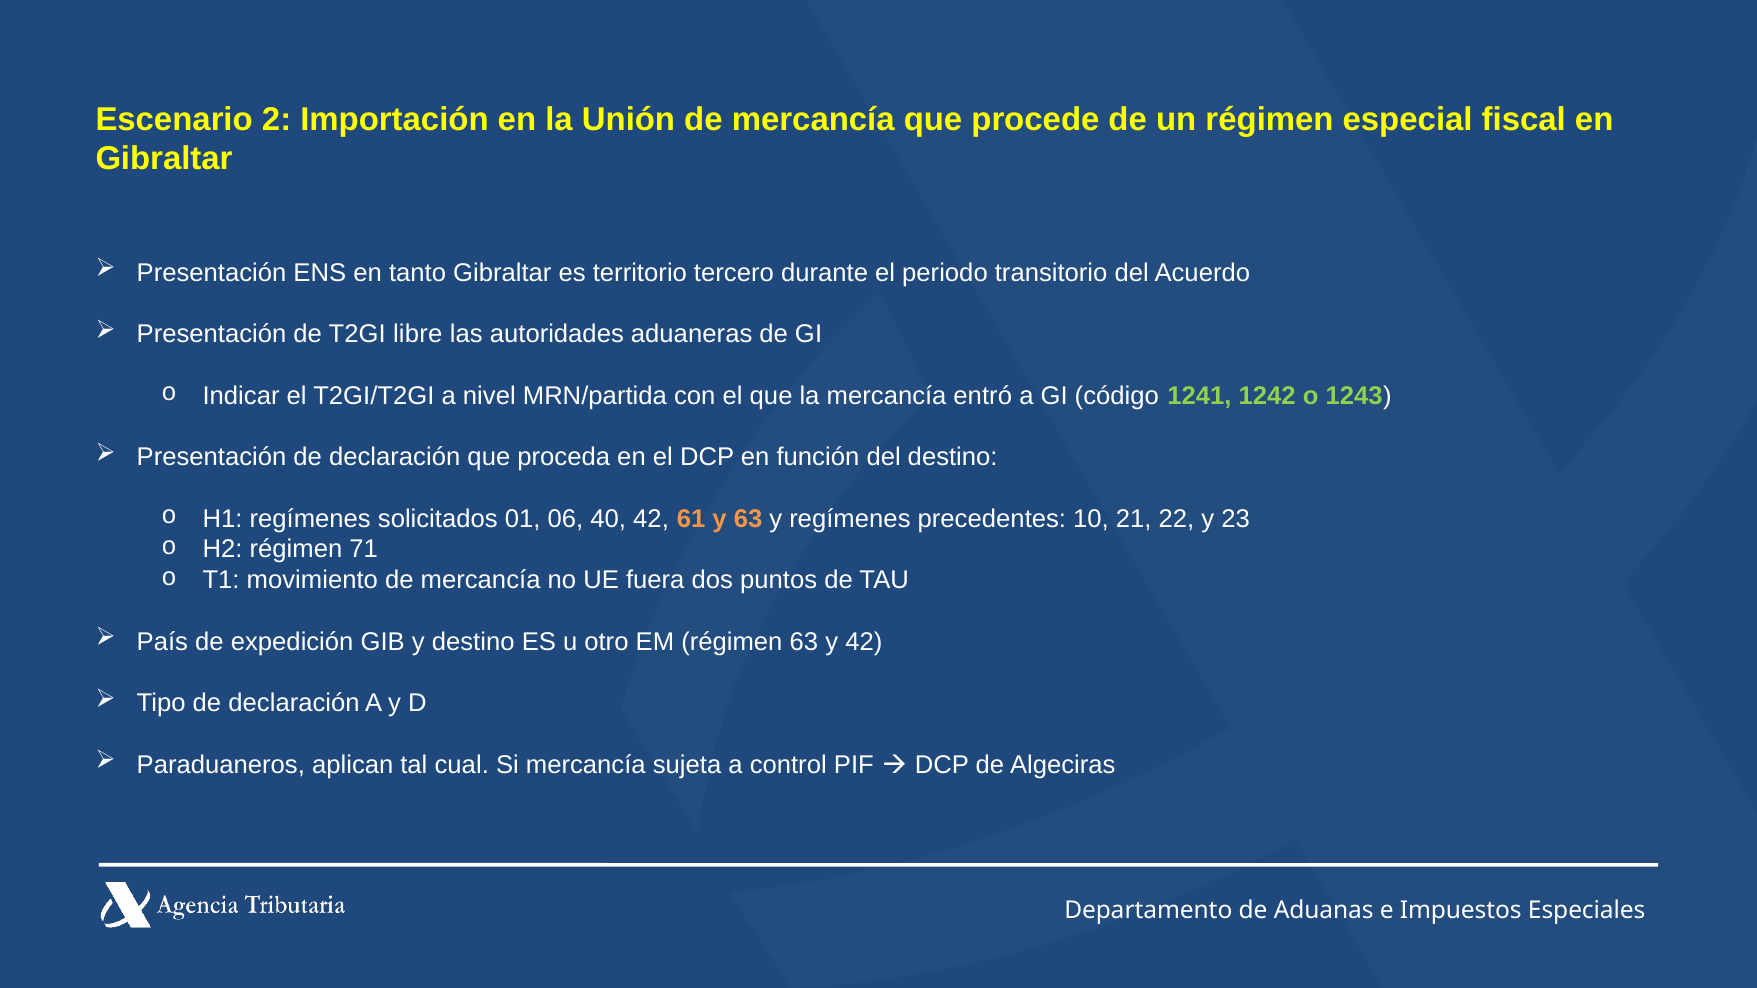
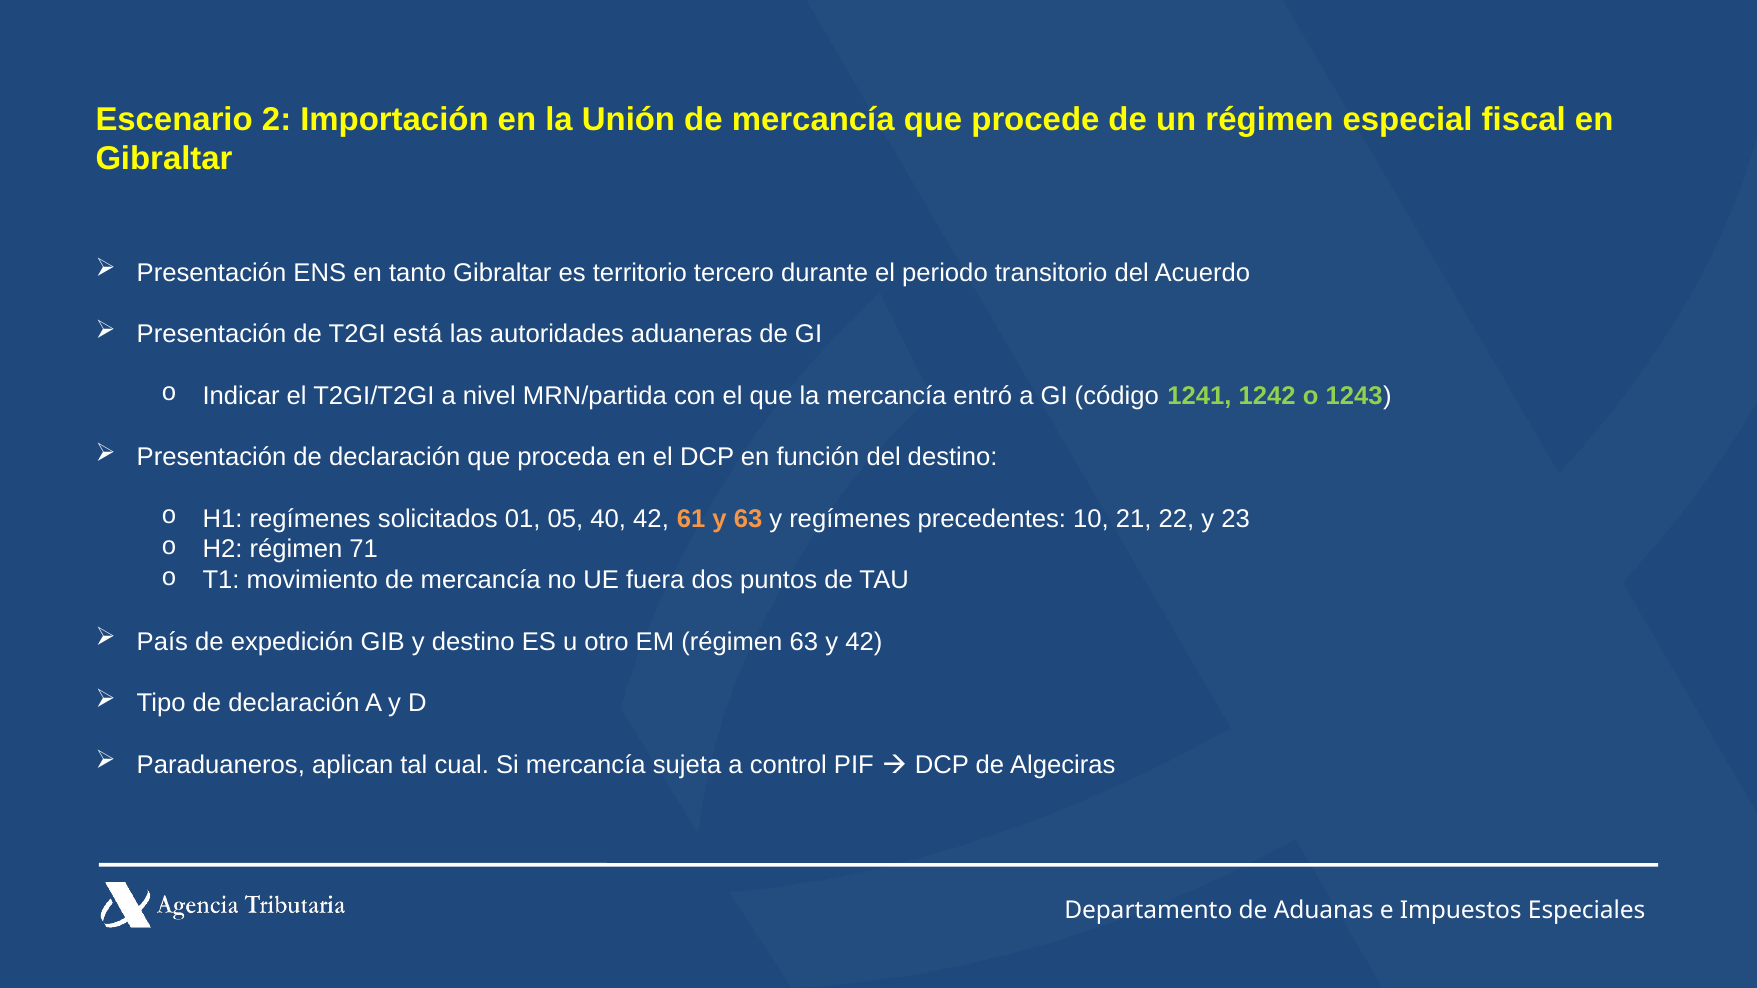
libre: libre -> está (418, 334)
06: 06 -> 05 (565, 519)
